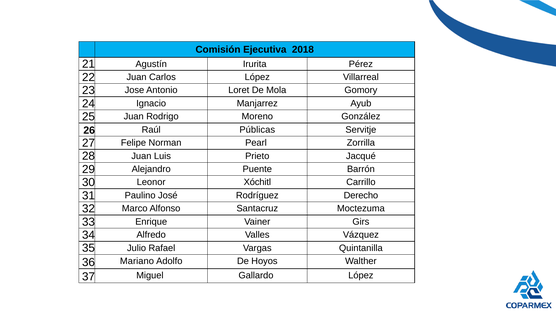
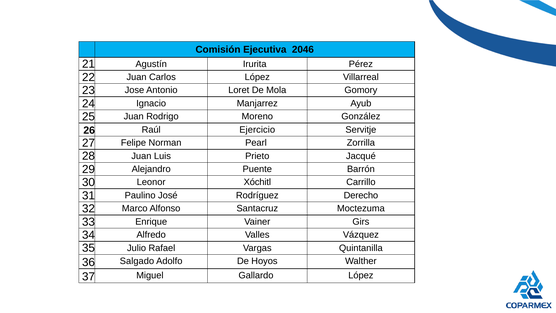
2018: 2018 -> 2046 (303, 50)
Públicas: Públicas -> Ejercicio (257, 130)
Mariano: Mariano -> Salgado (137, 261)
